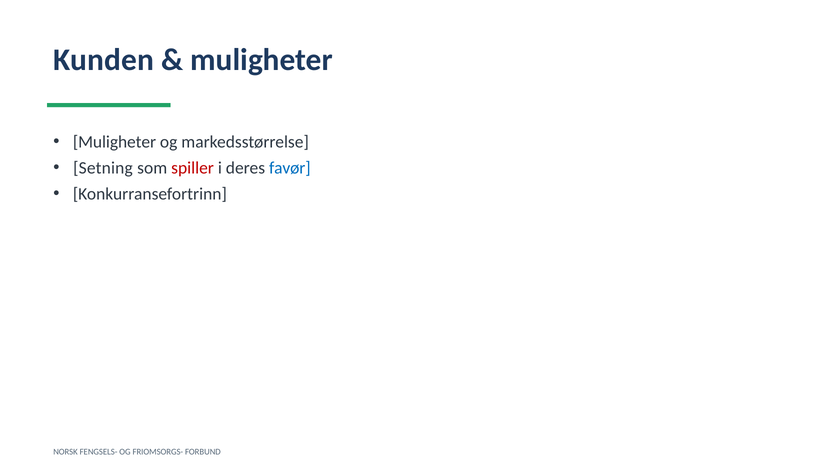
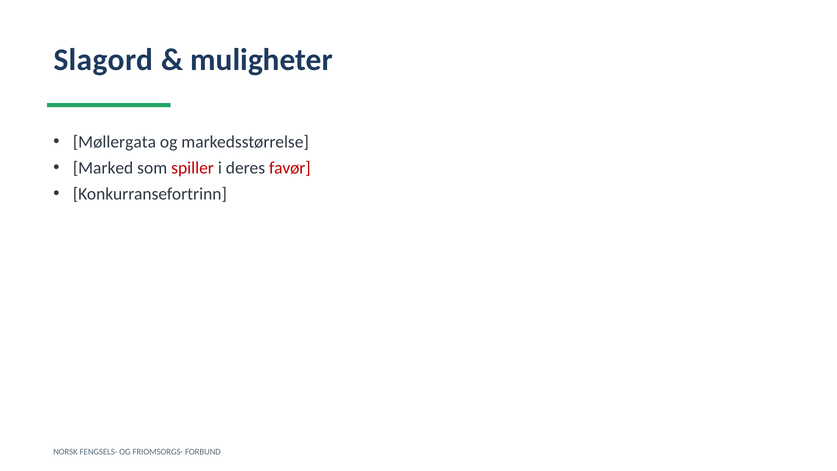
Kunden: Kunden -> Slagord (104, 60)
Muligheter: Muligheter -> Møllergata (114, 142)
Setning: Setning -> Marked (103, 168)
favør colour: blue -> red (290, 168)
